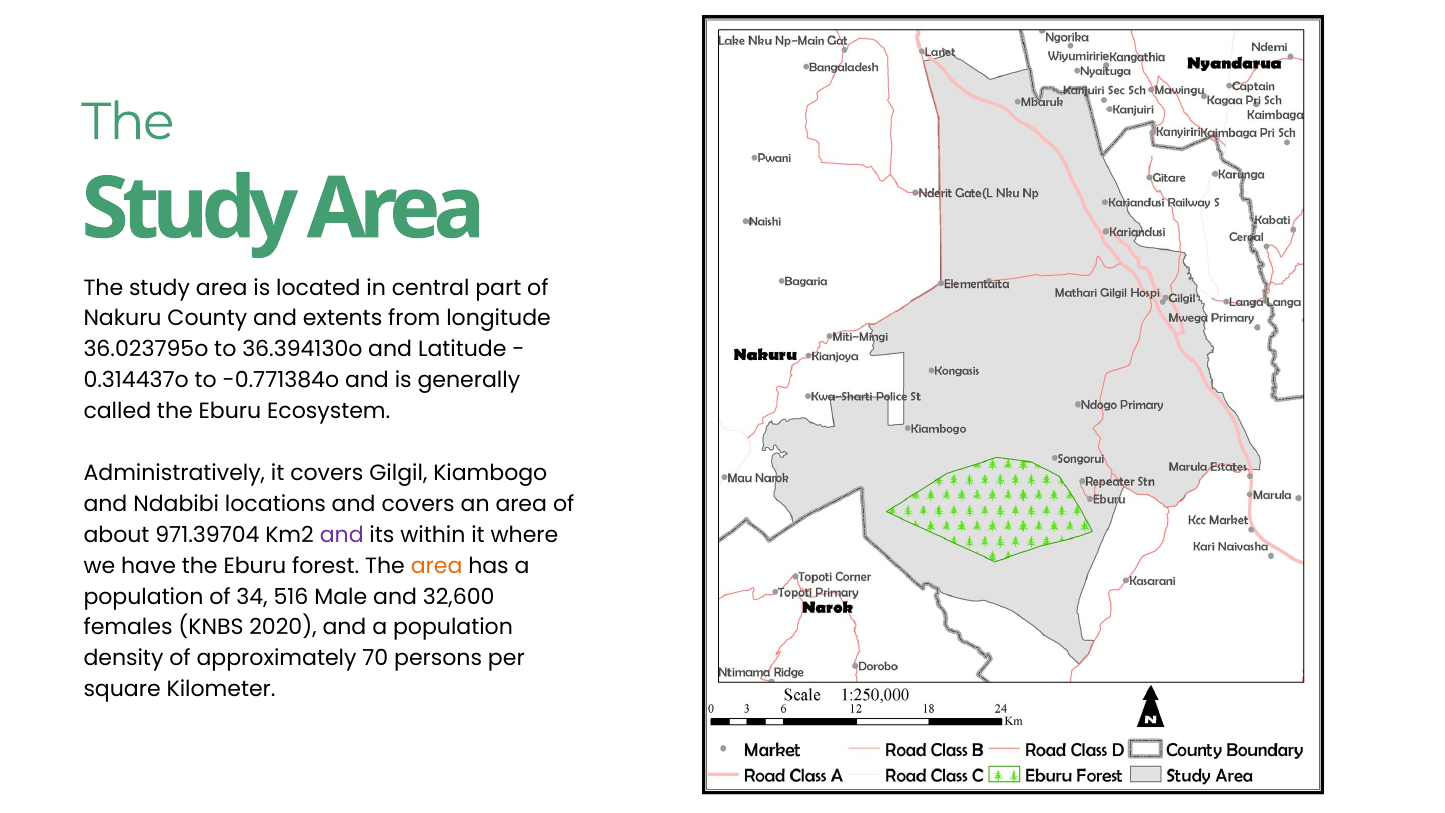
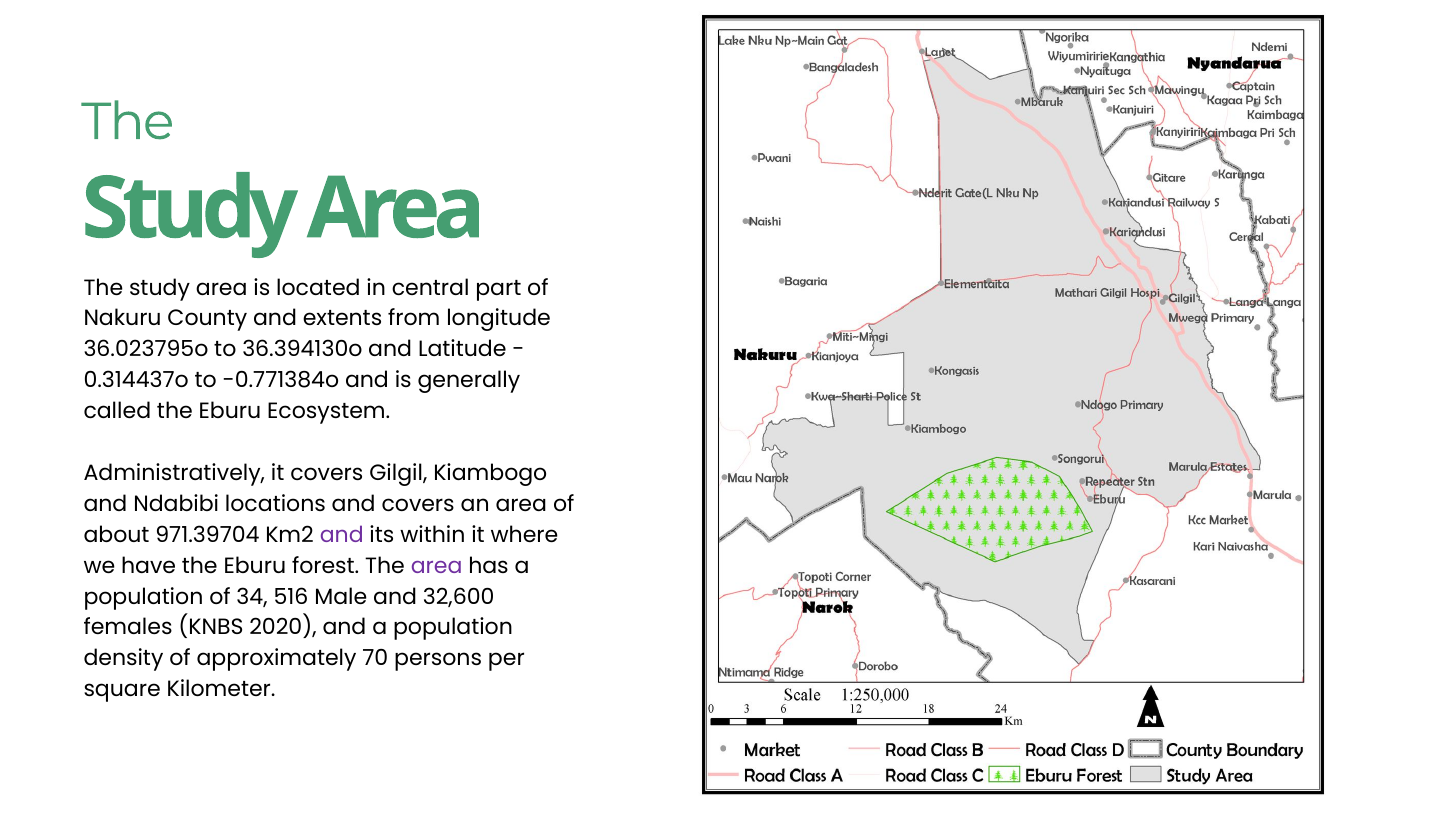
area colour: orange -> purple (437, 566)
